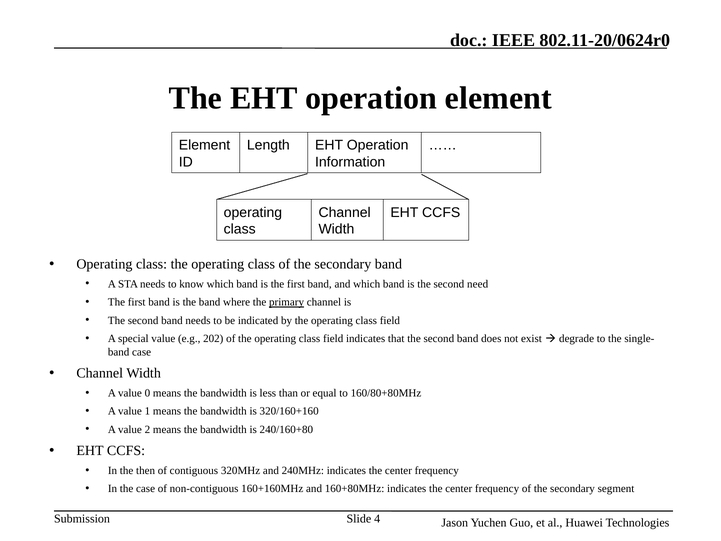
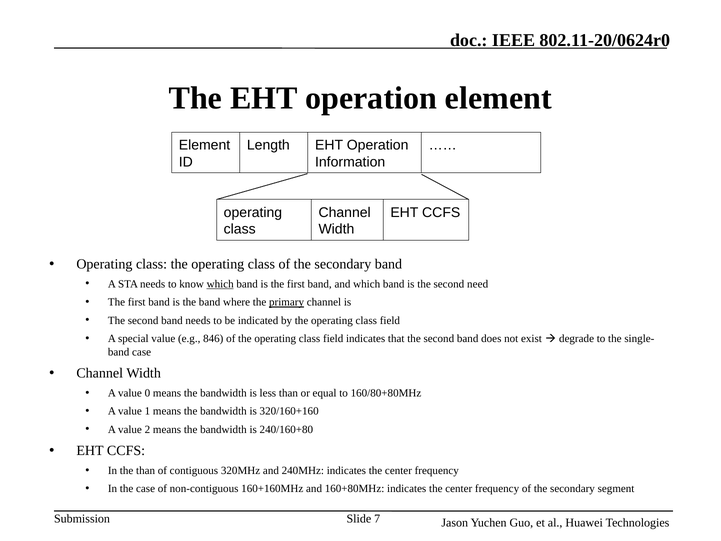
which underline: none -> present (220, 284)
202: 202 -> 846 (213, 339)
the then: then -> than (146, 470)
4: 4 -> 7 (377, 519)
